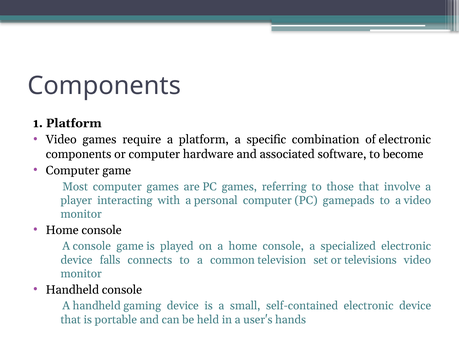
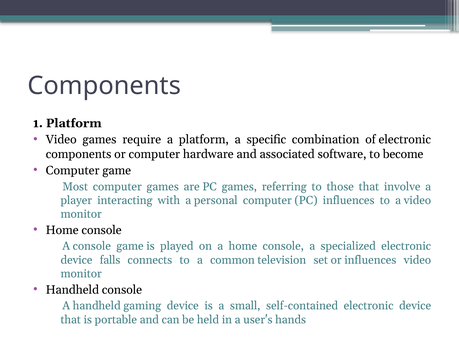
PC gamepads: gamepads -> influences (349, 200)
or televisions: televisions -> influences (370, 260)
